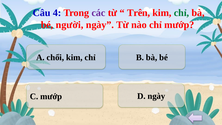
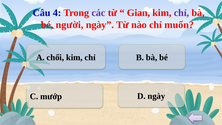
Trên: Trên -> Gian (139, 13)
chỉ colour: green -> purple (182, 13)
chỉ mướp: mướp -> muốn (179, 25)
